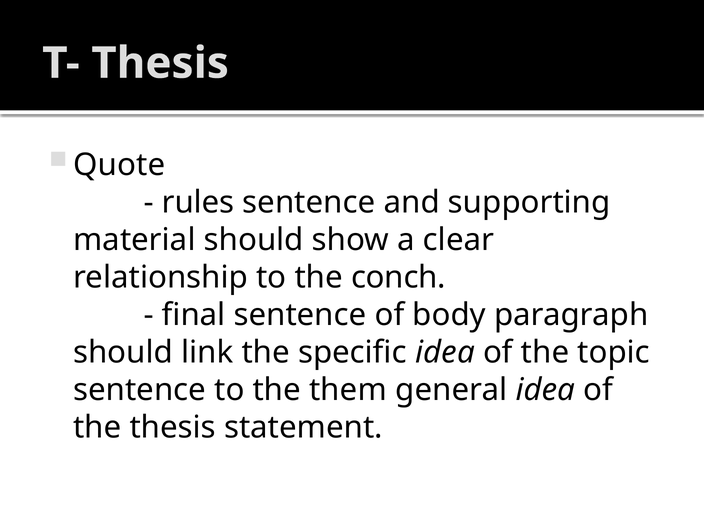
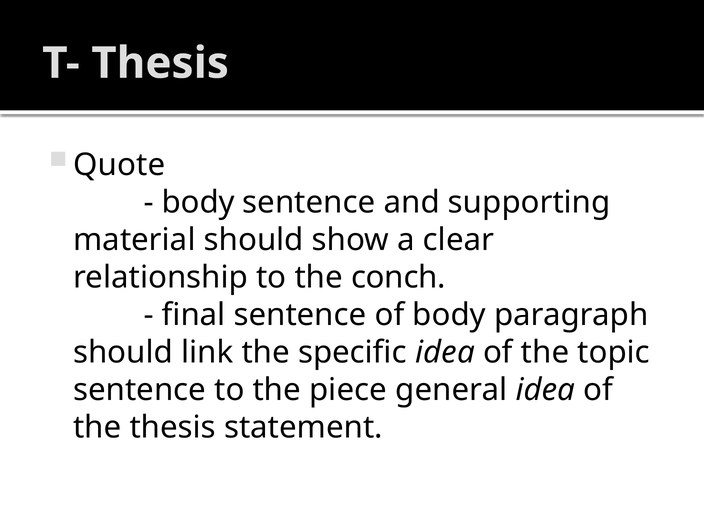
rules: rules -> body (198, 202)
them: them -> piece (348, 390)
